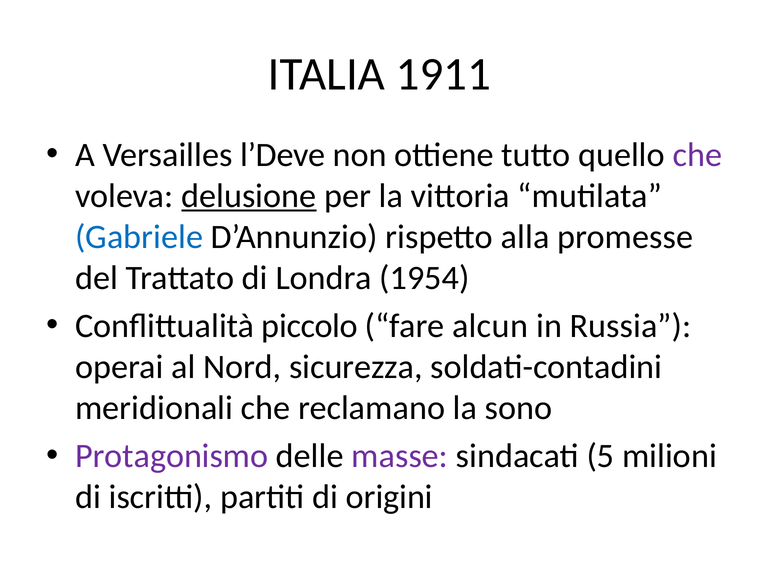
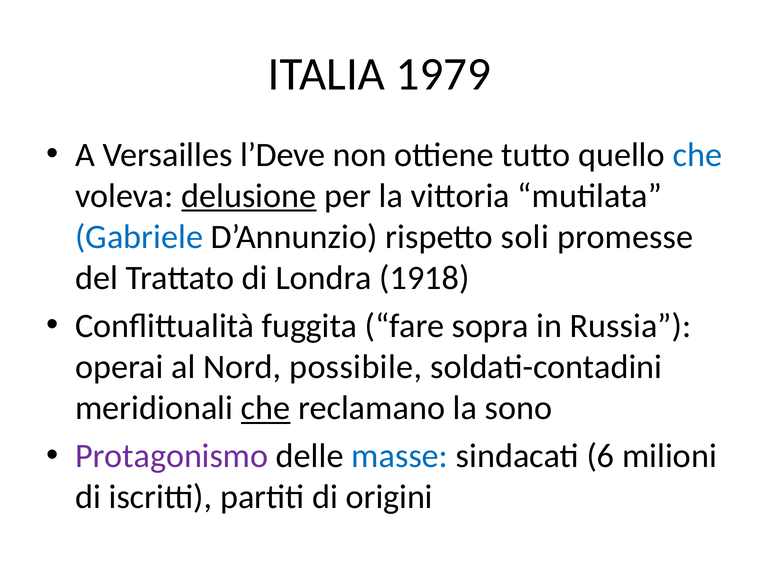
1911: 1911 -> 1979 (443, 75)
che colour: purple -> blue (697, 155)
alla: alla -> soli (525, 237)
1954: 1954 -> 1918 (424, 278)
piccolo: piccolo -> fuggita (310, 326)
alcun: alcun -> sopra (490, 326)
sicurezza: sicurezza -> possibile (356, 367)
che underline: none -> present (266, 408)
masse colour: purple -> blue (400, 456)
5: 5 -> 6 (600, 456)
